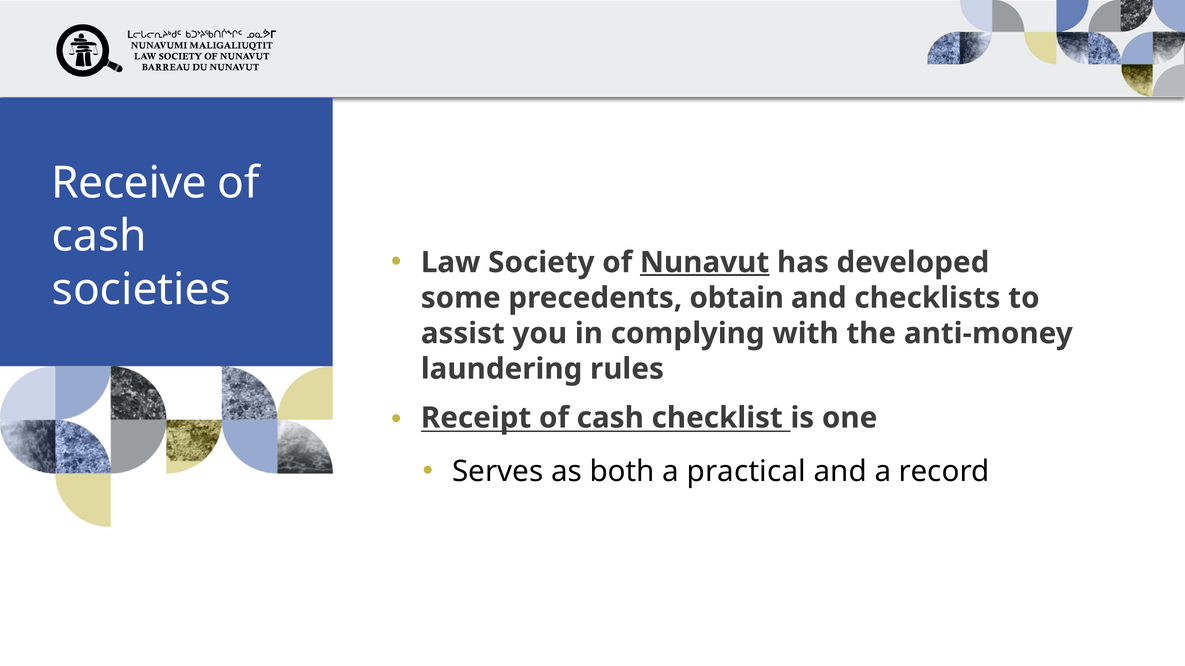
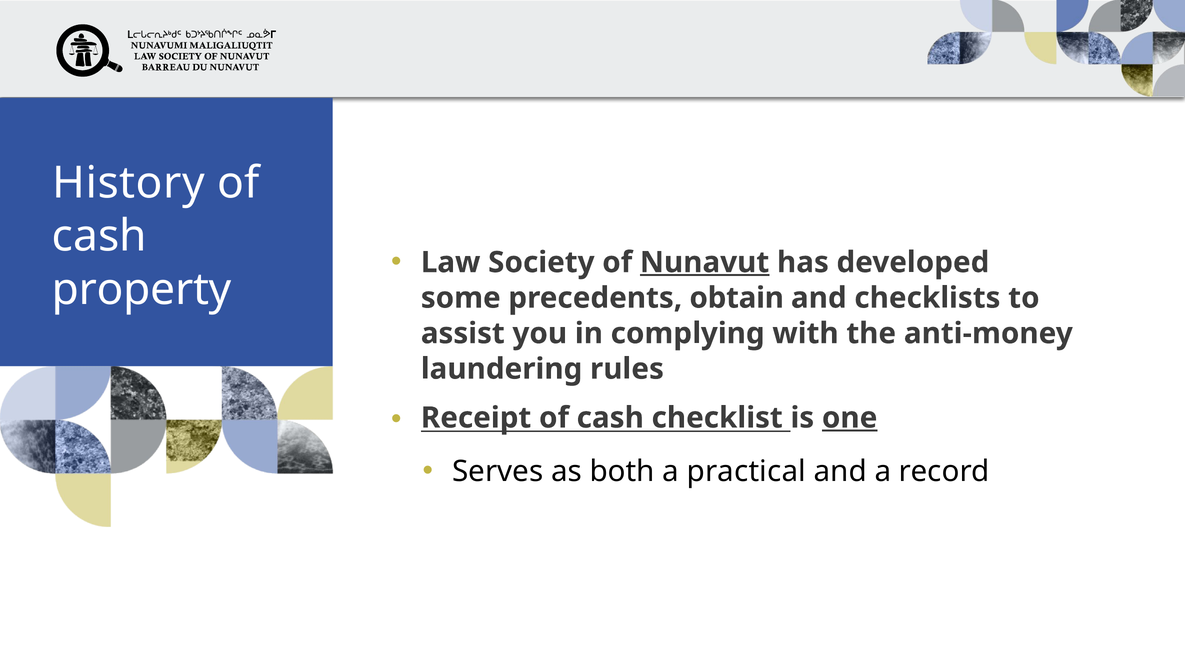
Receive: Receive -> History (129, 183)
societies: societies -> property (142, 290)
one underline: none -> present (850, 418)
